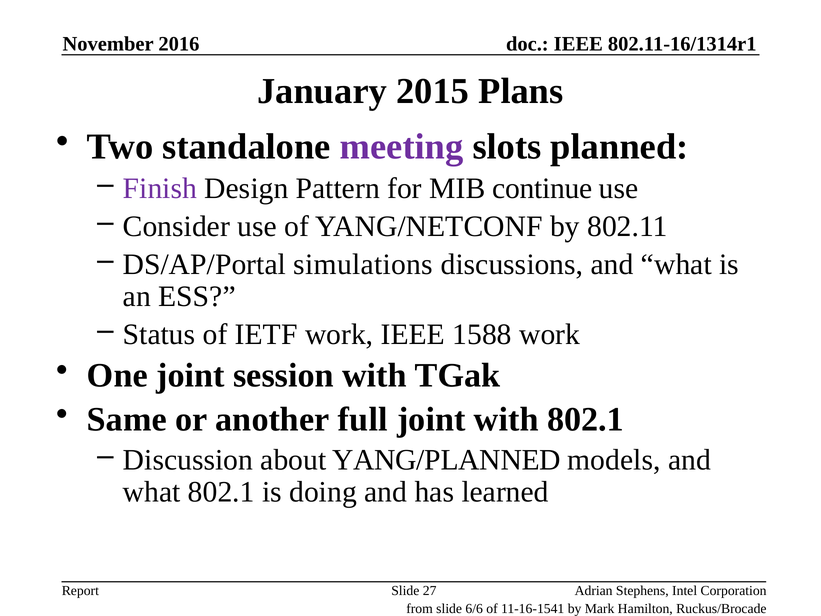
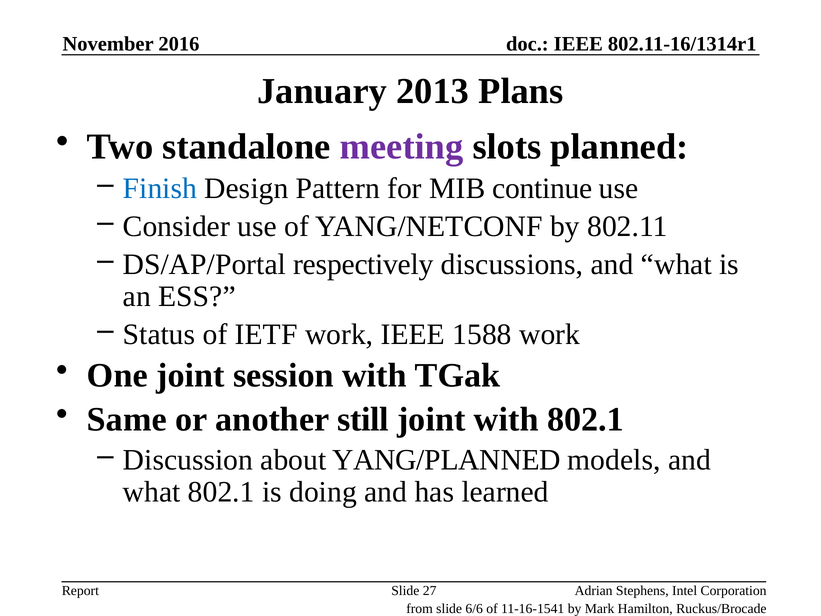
2015: 2015 -> 2013 (433, 91)
Finish colour: purple -> blue (160, 188)
simulations: simulations -> respectively (363, 264)
full: full -> still (363, 419)
